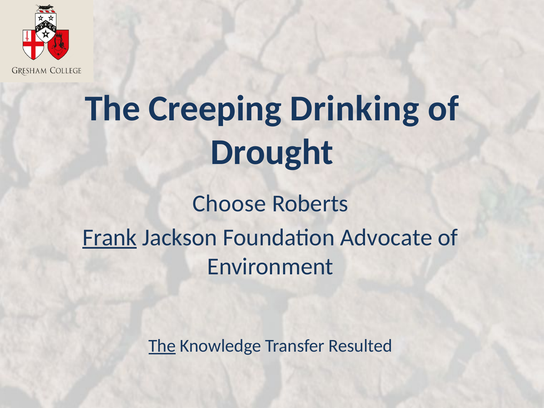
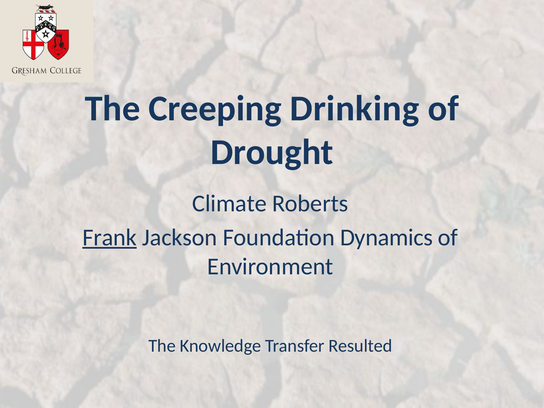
Choose: Choose -> Climate (230, 204)
Advocate: Advocate -> Dynamics (386, 237)
The underline: present -> none (162, 346)
